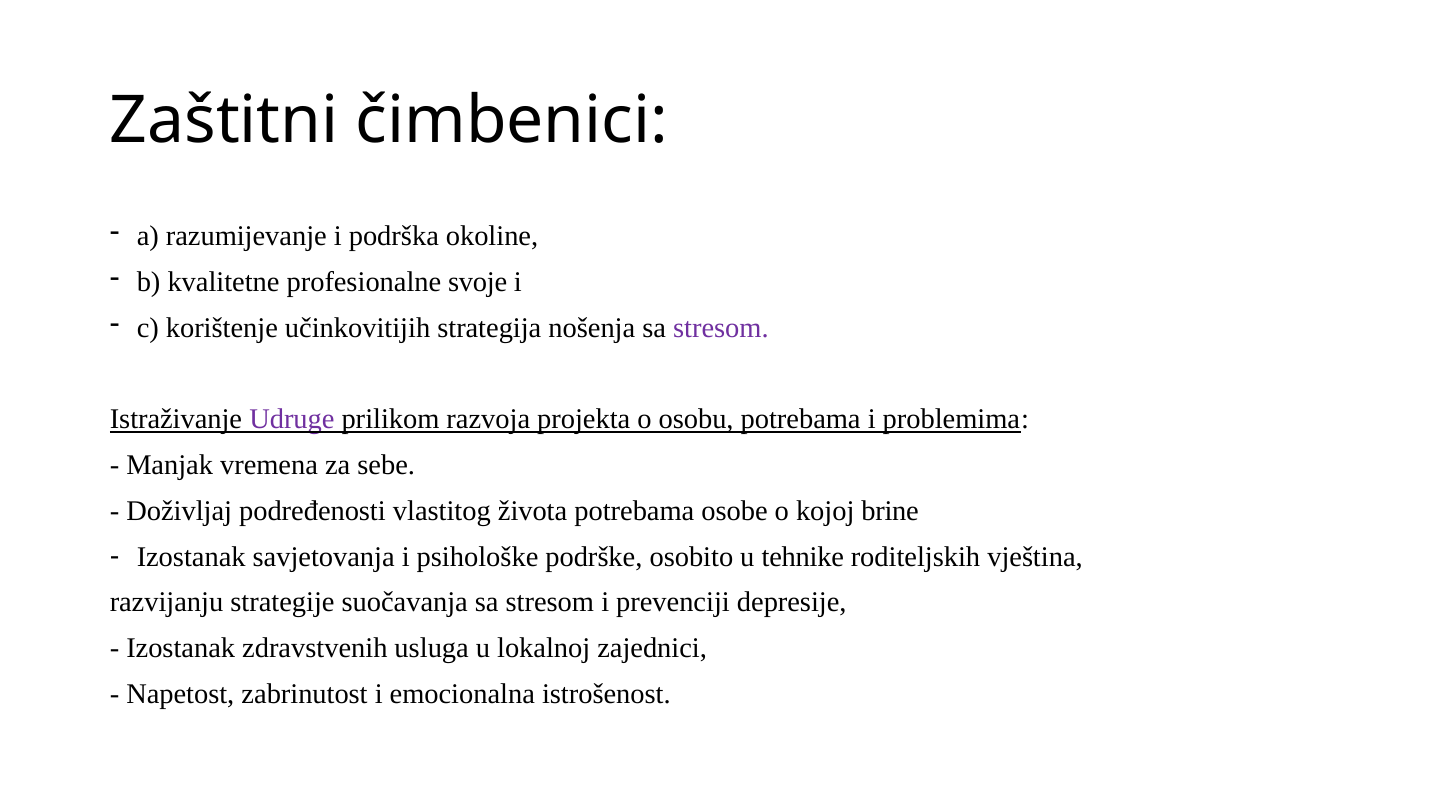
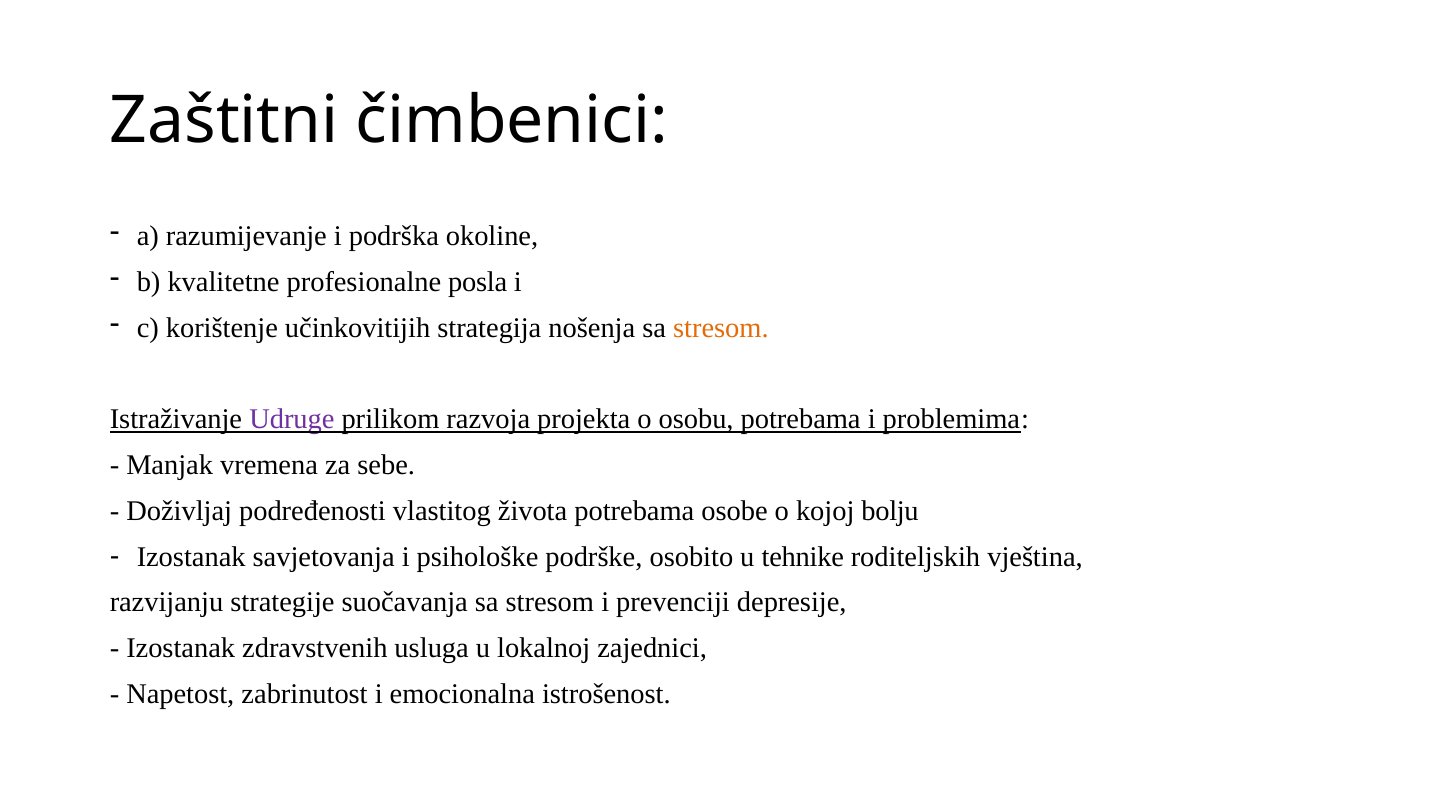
svoje: svoje -> posla (478, 282)
stresom colour: purple -> orange (721, 328)
brine: brine -> bolju (890, 511)
